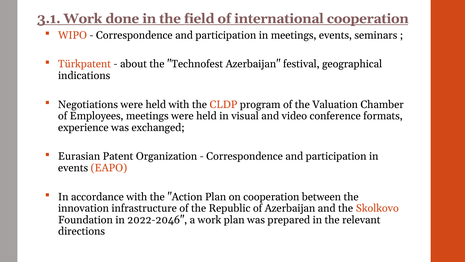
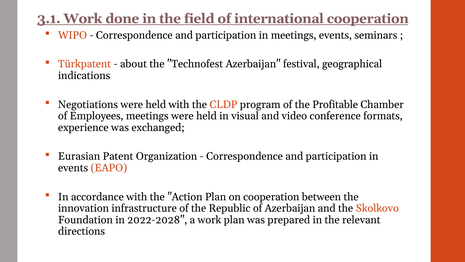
Valuation: Valuation -> Profitable (335, 104)
2022-2046: 2022-2046 -> 2022-2028 (157, 220)
